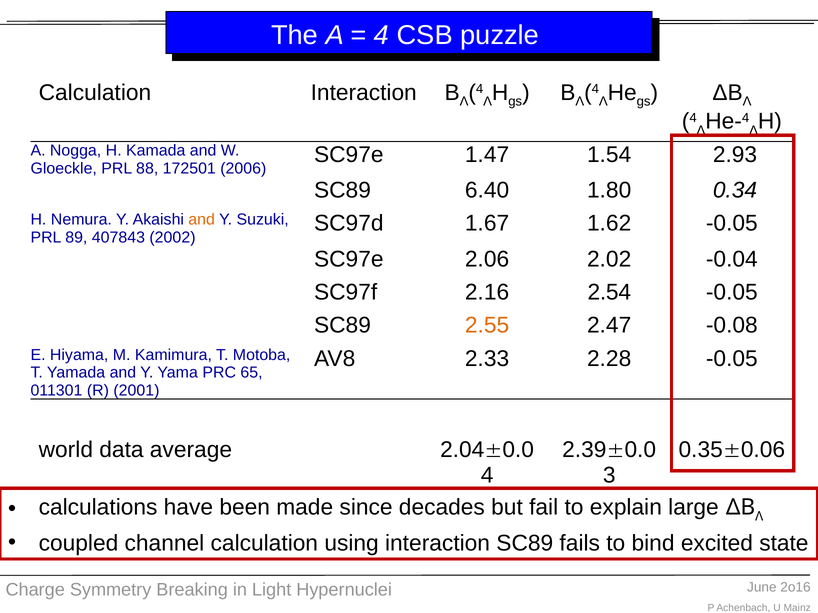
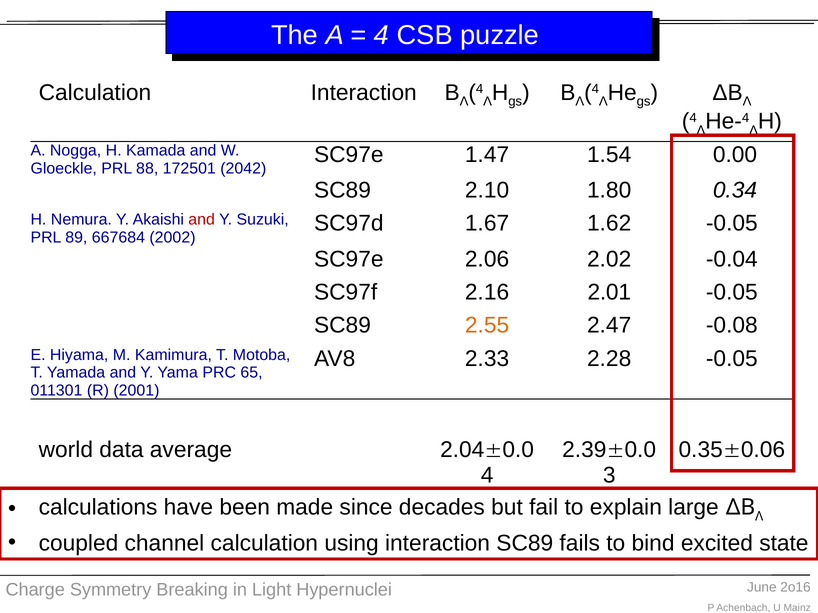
2.93: 2.93 -> 0.00 (735, 155)
2006: 2006 -> 2042 (243, 169)
6.40: 6.40 -> 2.10 (487, 190)
and colour: orange -> red (202, 220)
407843: 407843 -> 667684 (118, 238)
2.54: 2.54 -> 2.01 (609, 293)
